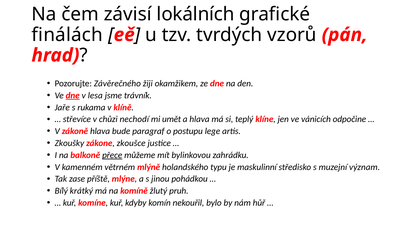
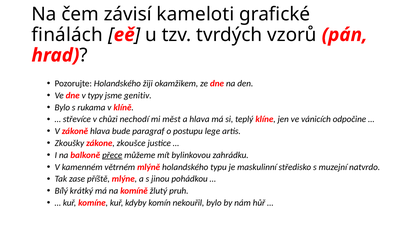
lokálních: lokálních -> kameloti (195, 14)
Pozorujte Závěrečného: Závěrečného -> Holandského (117, 83)
dne underline: present -> none (73, 95)
lesa: lesa -> typy (95, 95)
trávník: trávník -> genitiv (138, 95)
Jaře: Jaře -> Bylo (62, 107)
umět: umět -> měst (171, 119)
význam: význam -> natvrdo (365, 167)
